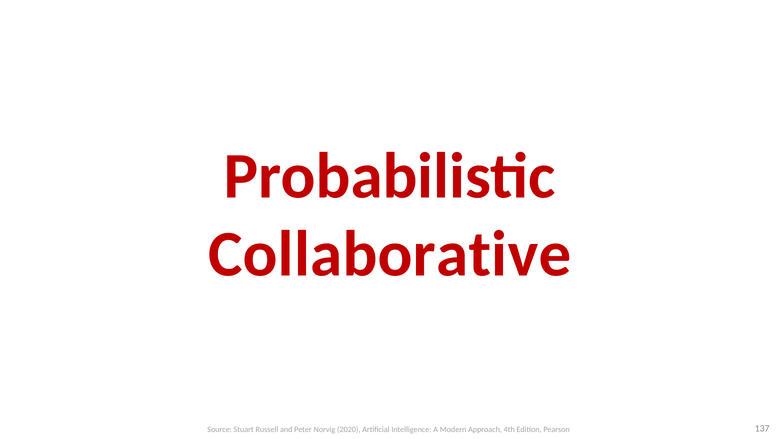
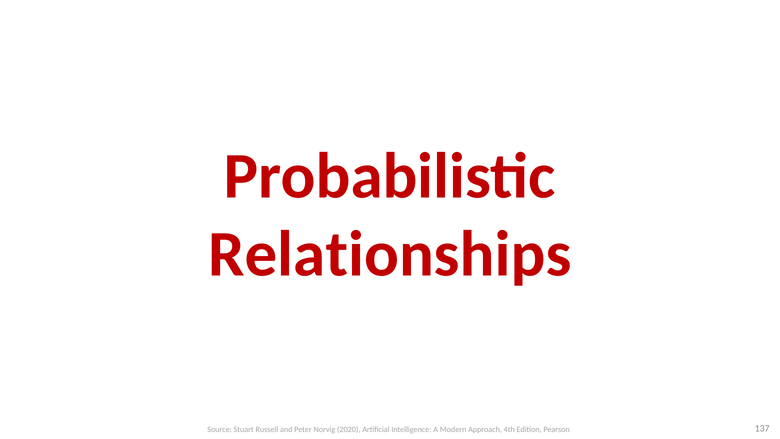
Collaborative: Collaborative -> Relationships (390, 254)
